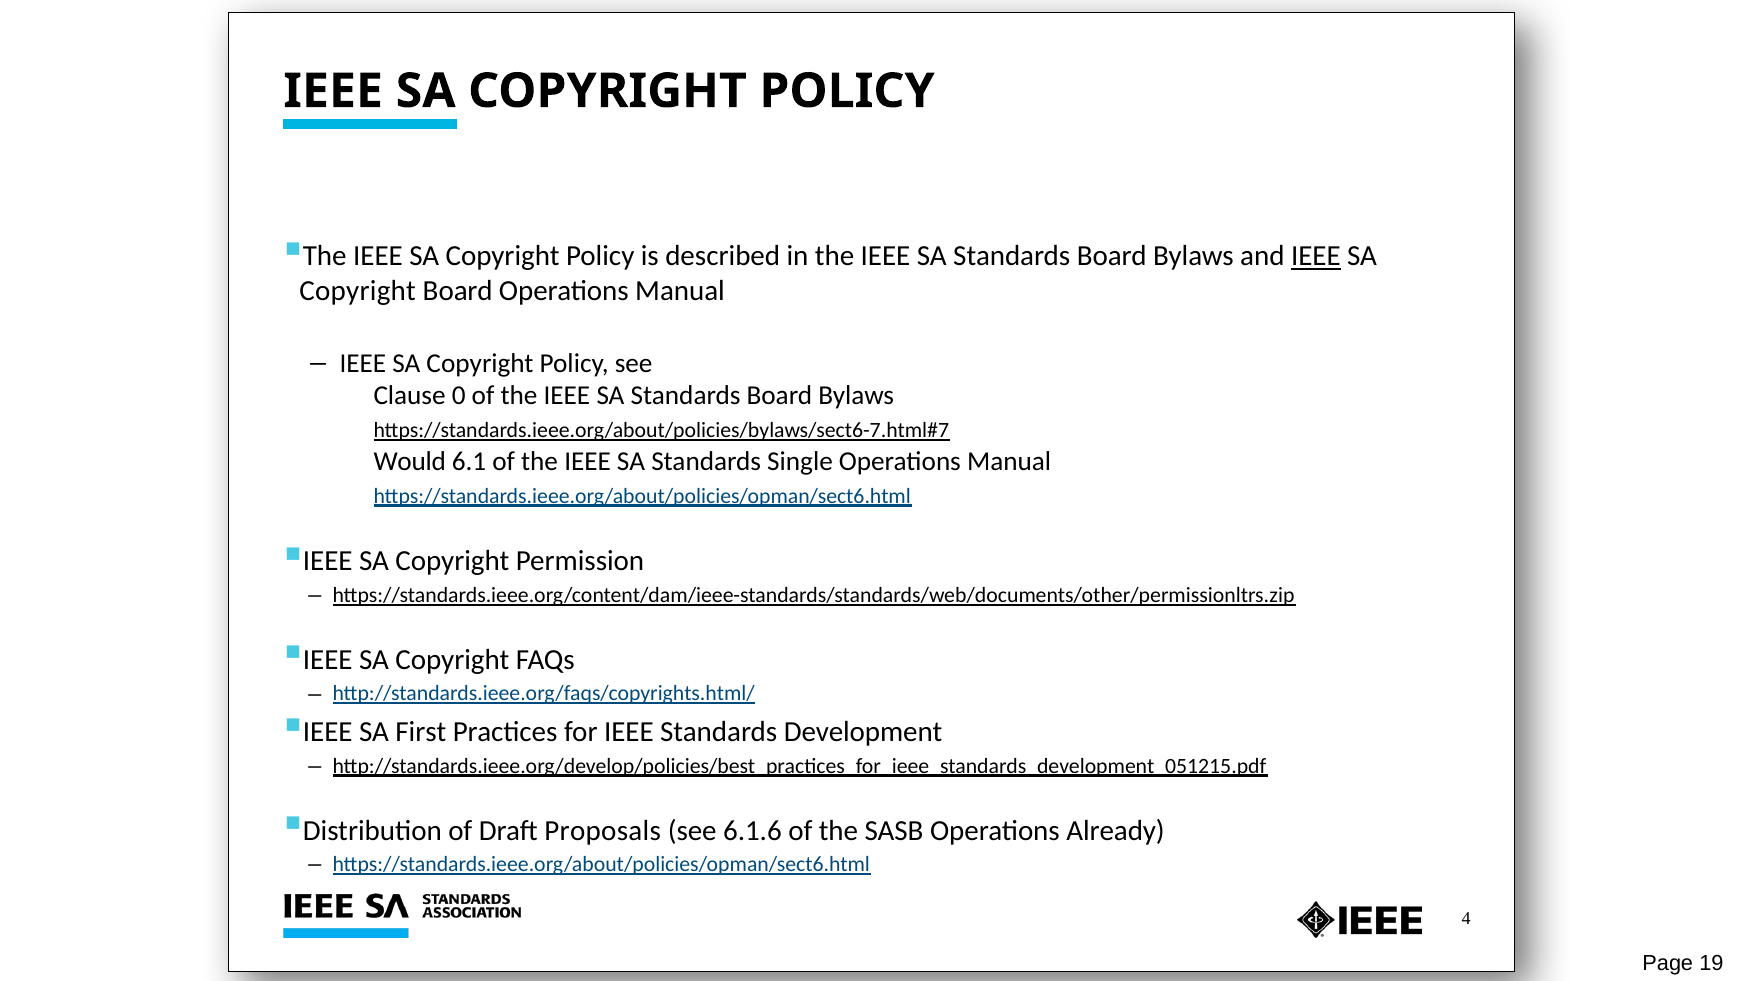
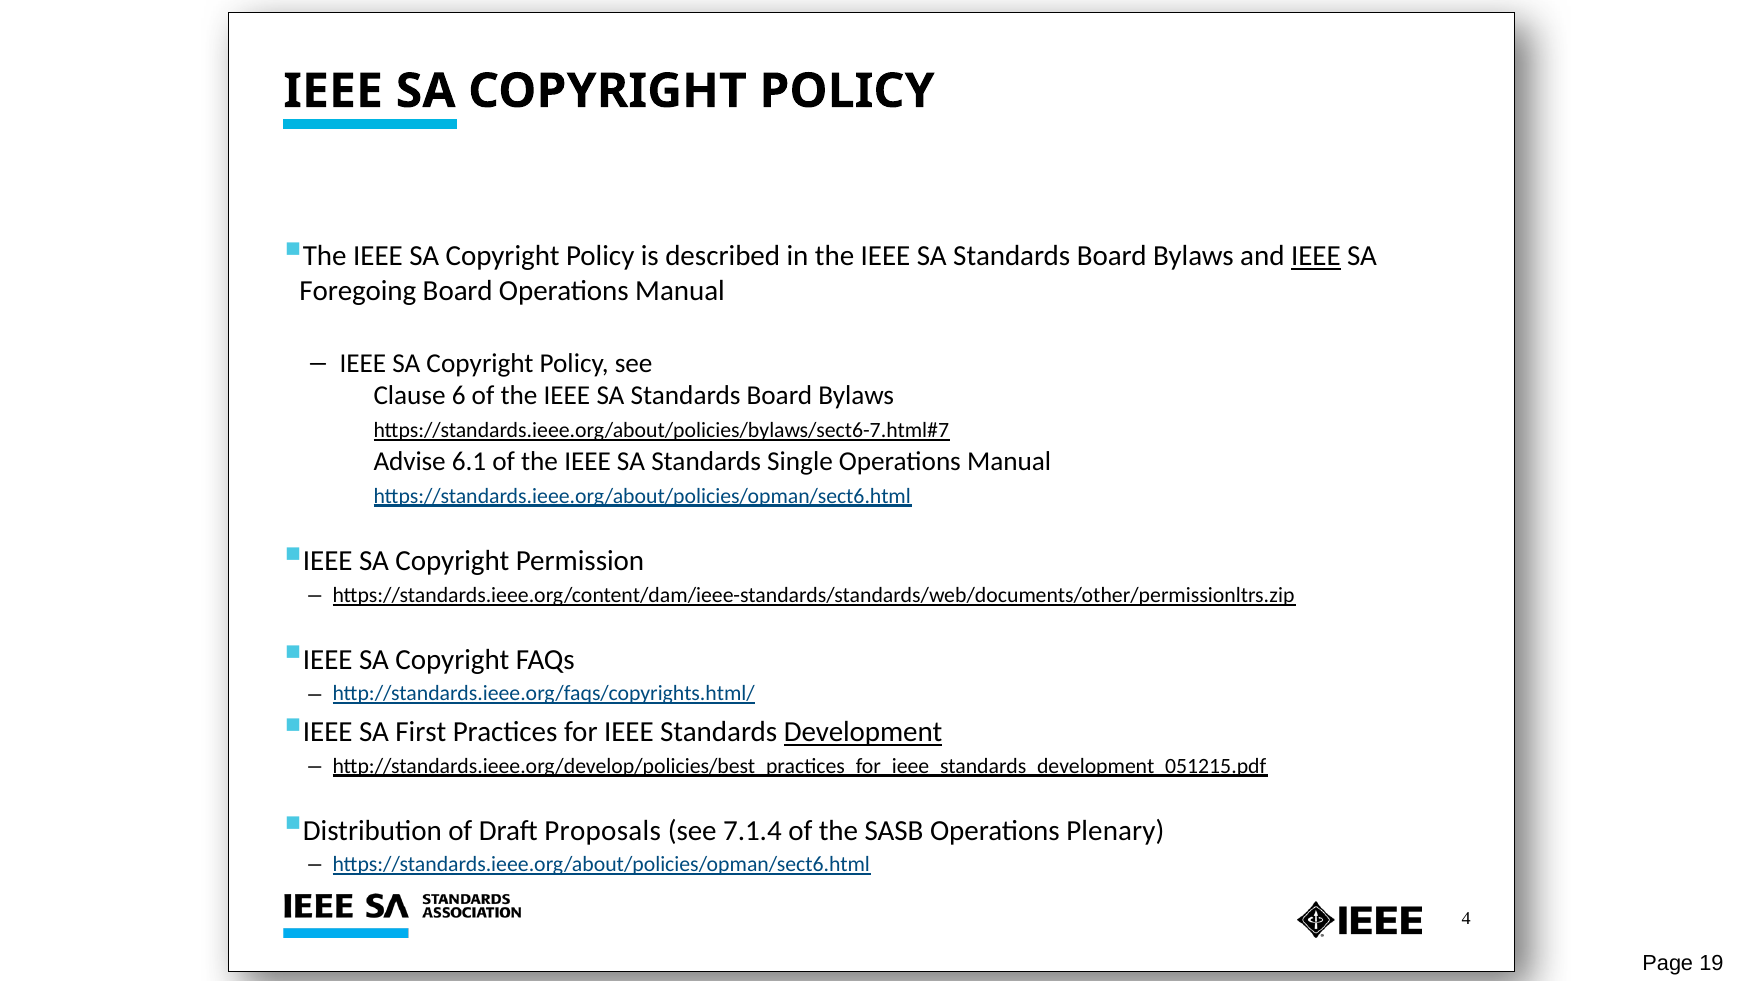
Copyright: Copyright -> Foregoing (358, 291)
0: 0 -> 6 (459, 396)
Would: Would -> Advise (410, 461)
Development underline: none -> present (863, 732)
6.1.6: 6.1.6 -> 7.1.4 (752, 830)
Already: Already -> Plenary (1115, 830)
